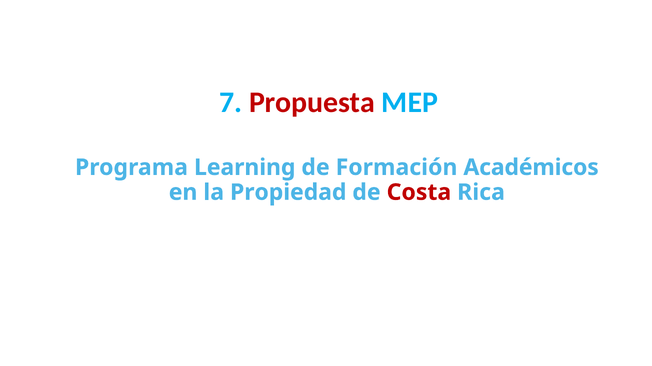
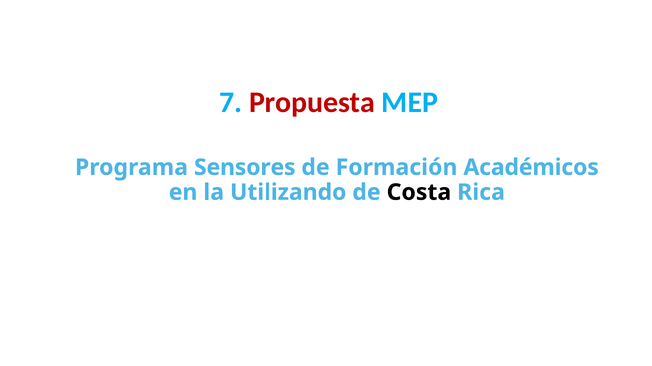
Learning: Learning -> Sensores (245, 168)
Propiedad: Propiedad -> Utilizando (288, 193)
Costa colour: red -> black (419, 193)
